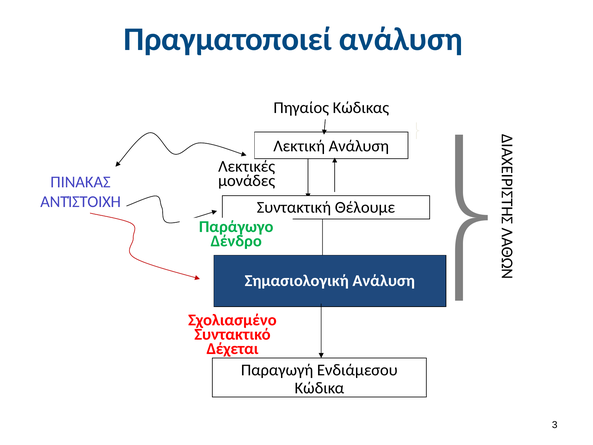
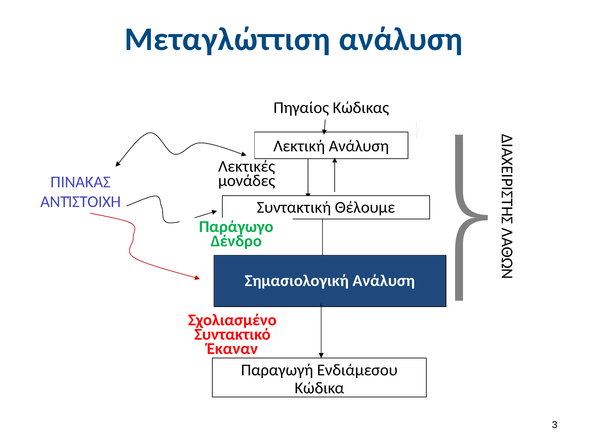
Πραγματοποιεί: Πραγματοποιεί -> Μεταγλώττιση (227, 39)
Δέχεται: Δέχεται -> Έκαναν (232, 348)
